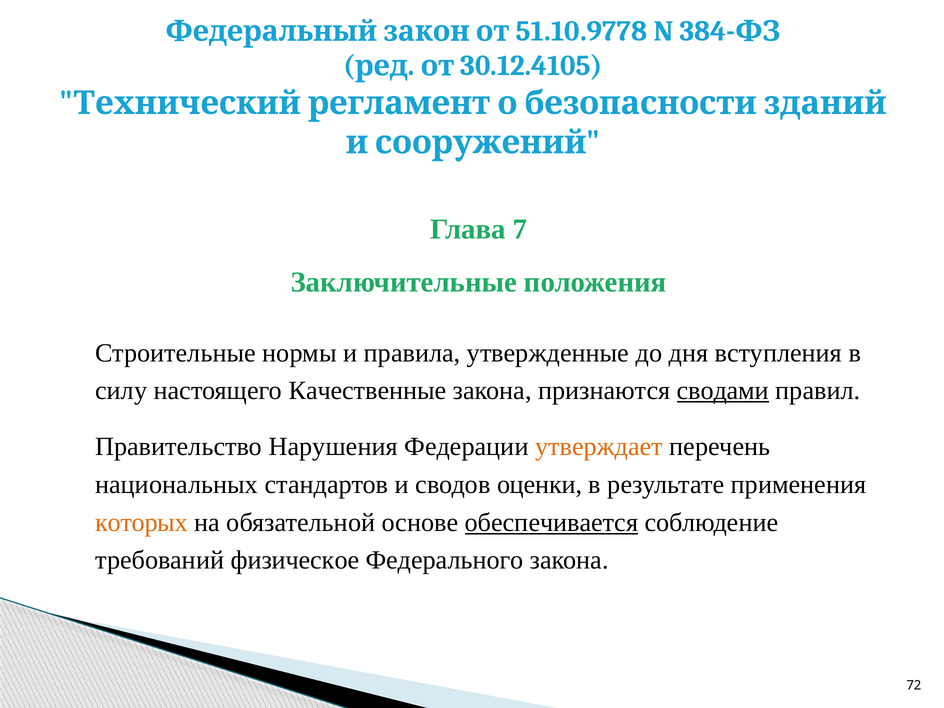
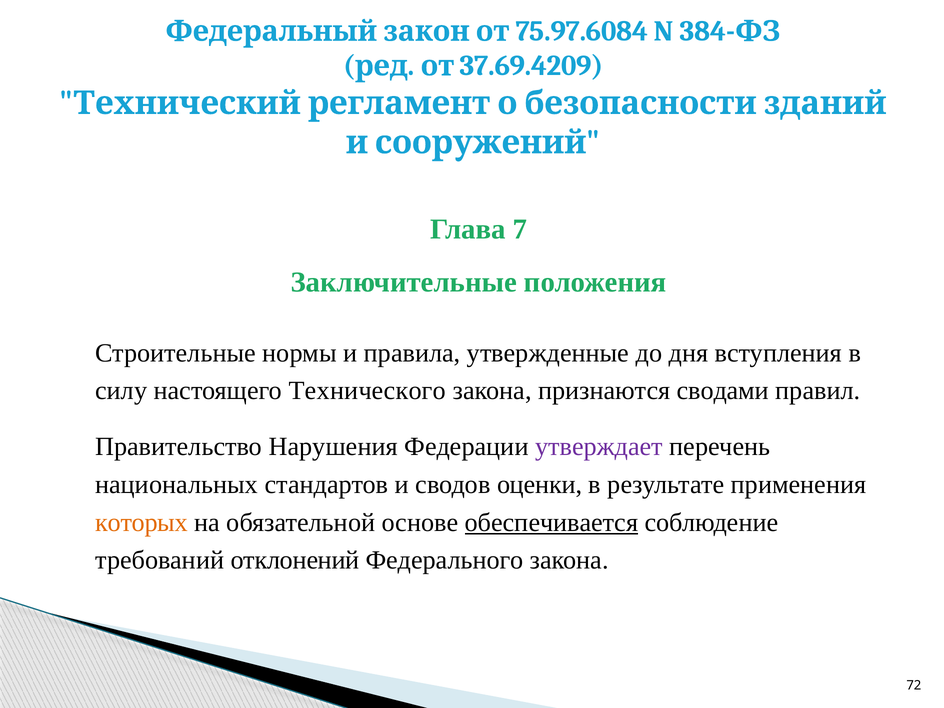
51.10.9778: 51.10.9778 -> 75.97.6084 (582, 31)
30.12.4105: 30.12.4105 -> 37.69.4209 (532, 66)
Качественные: Качественные -> Технического (367, 391)
сводами underline: present -> none (723, 391)
утверждает colour: orange -> purple (599, 447)
физическое: физическое -> отклонений (295, 560)
